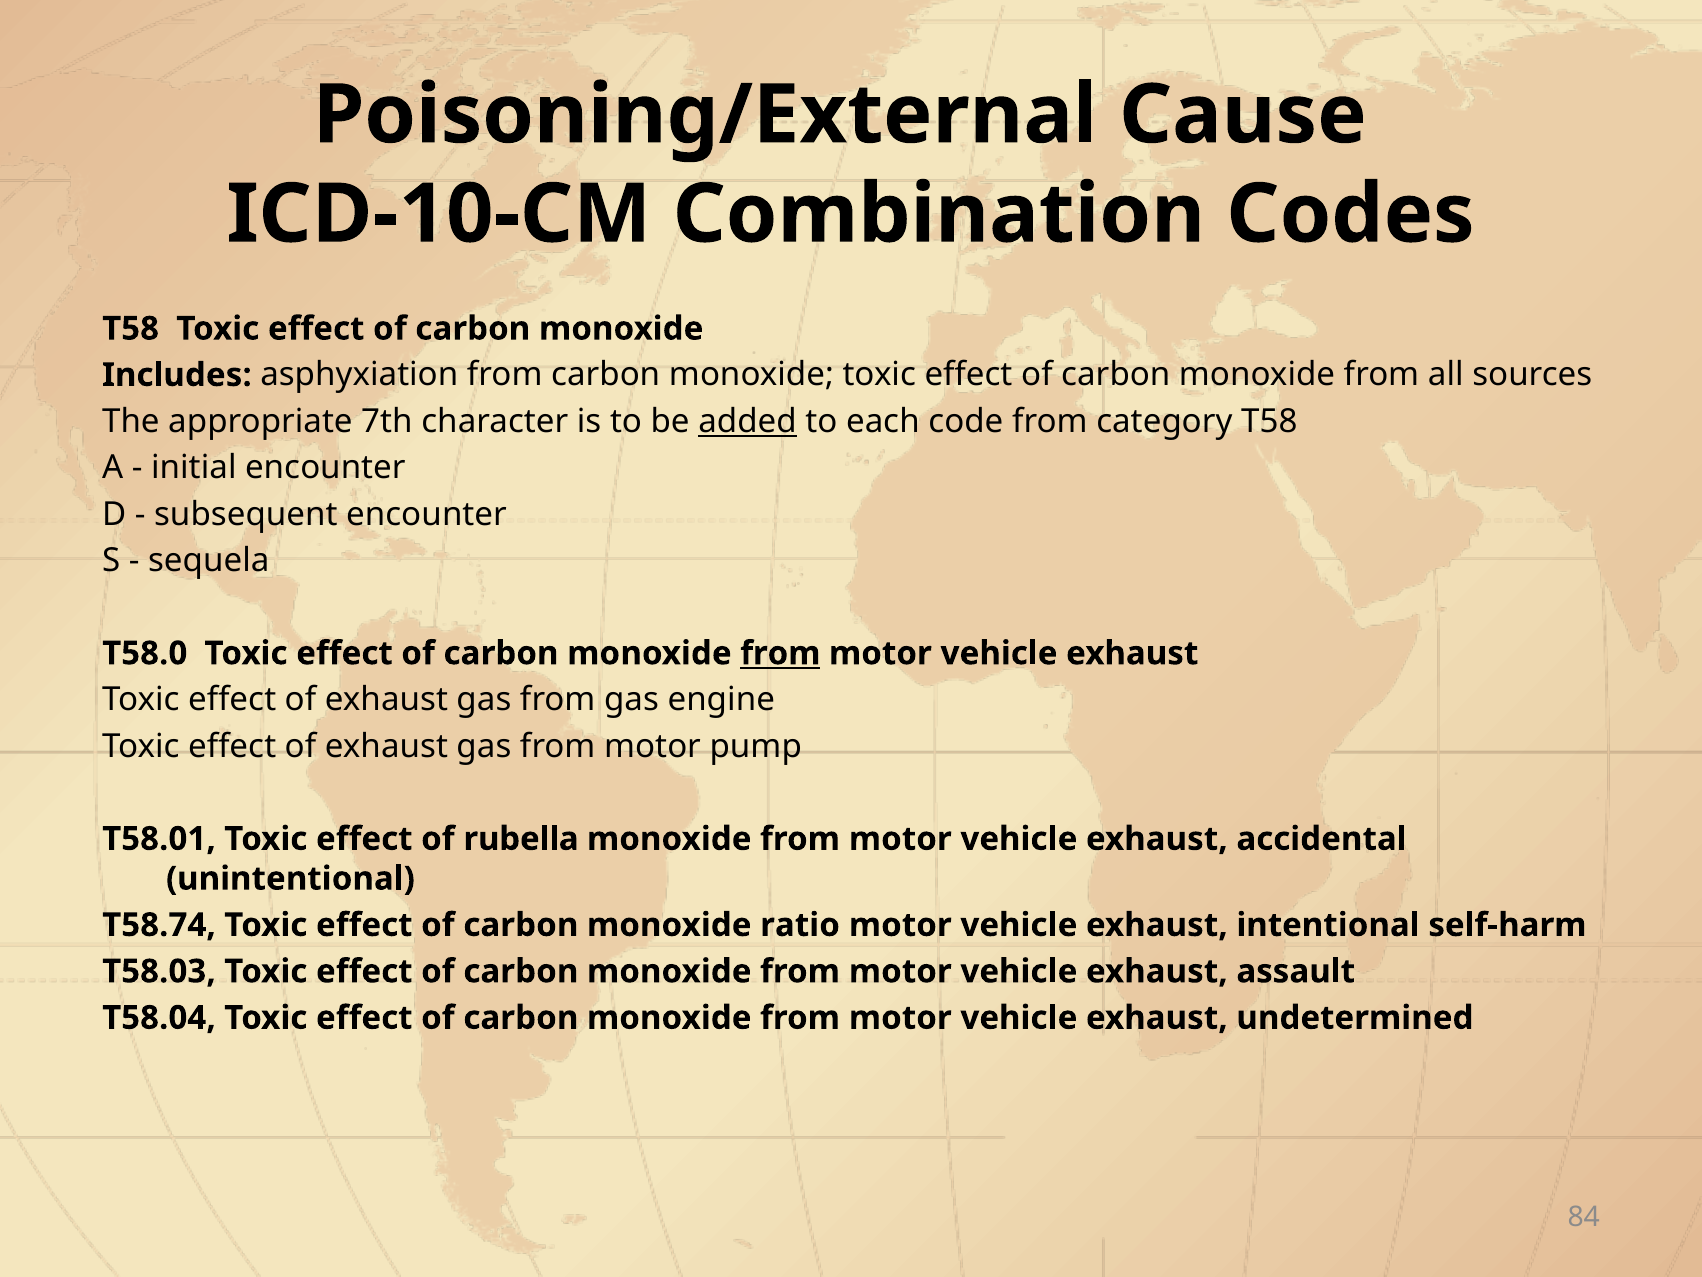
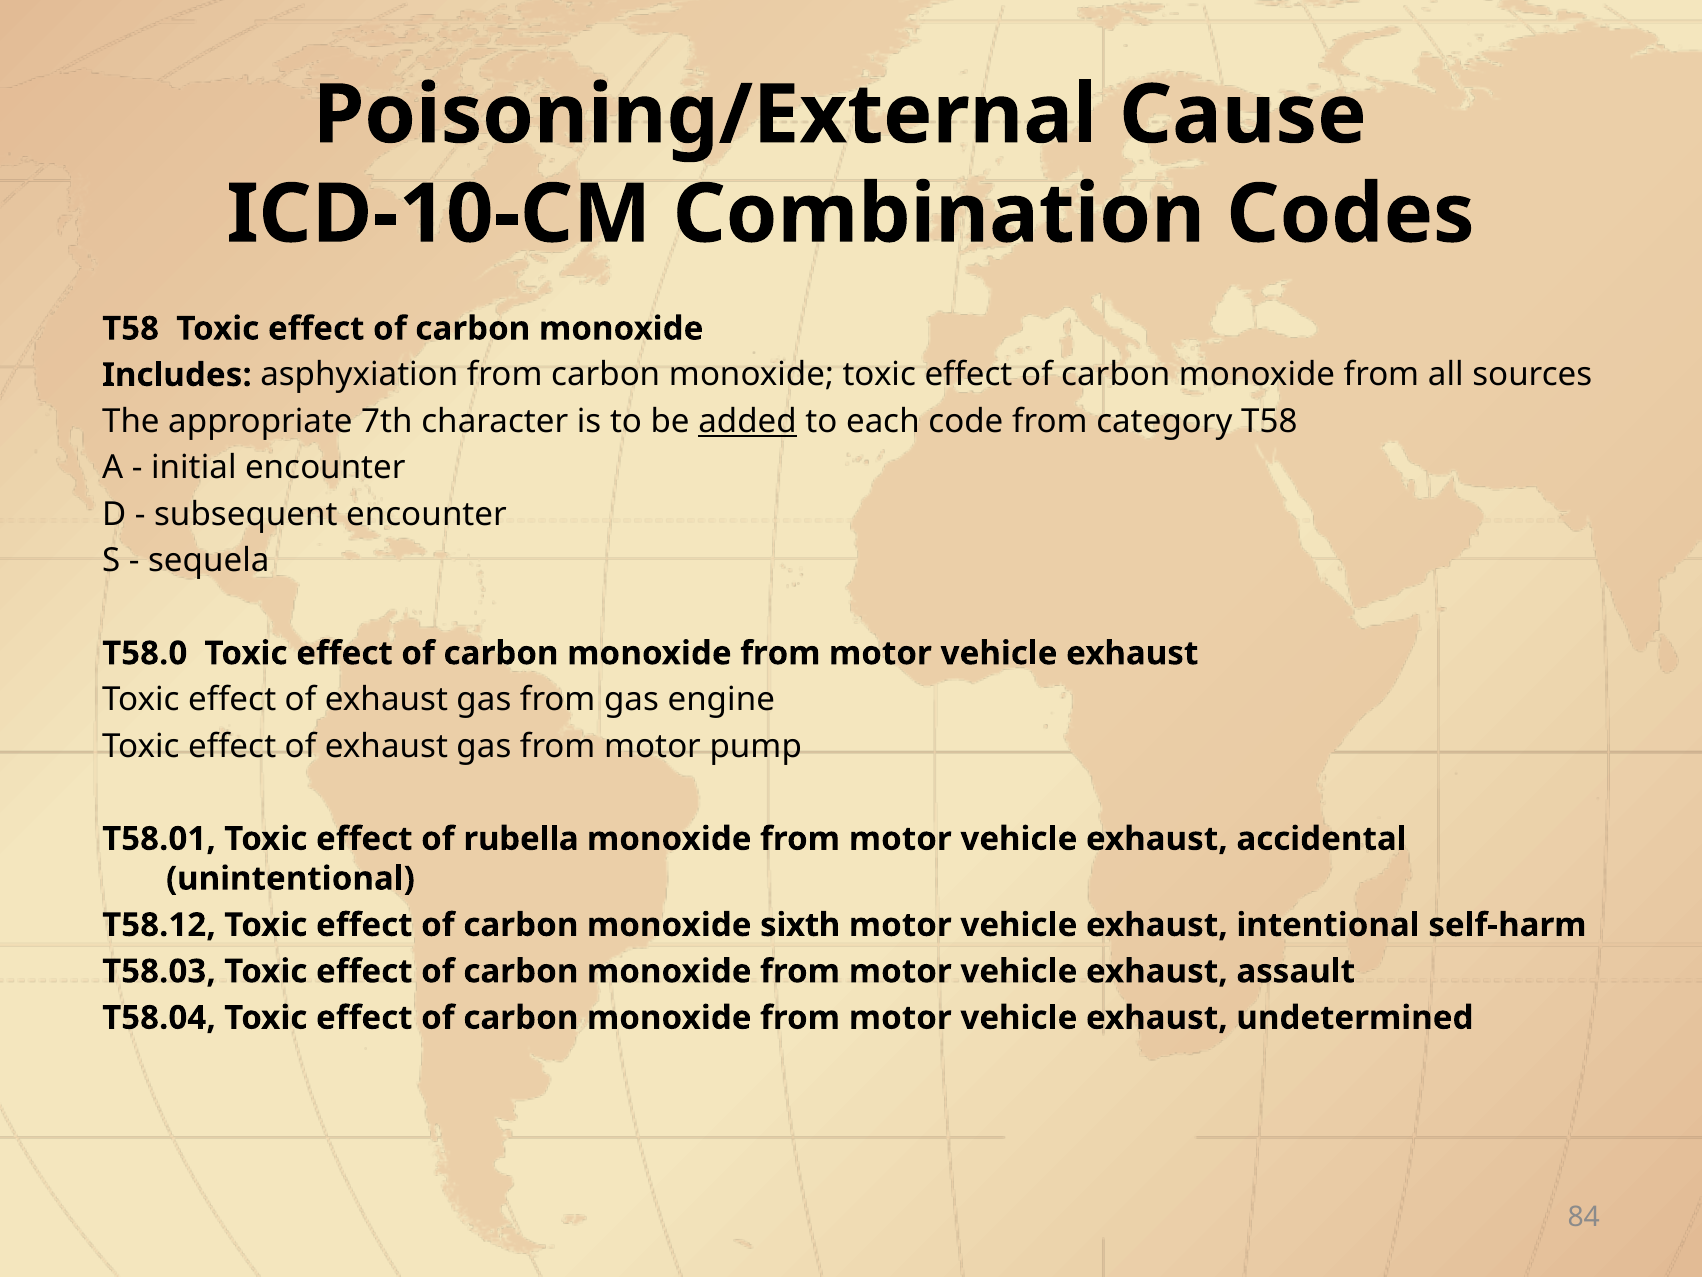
from underline: present -> none (780, 653)
T58.74: T58.74 -> T58.12 (159, 925)
ratio: ratio -> sixth (800, 925)
